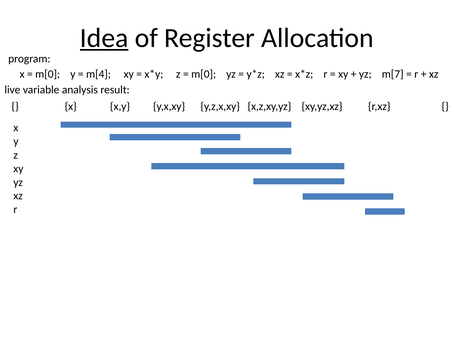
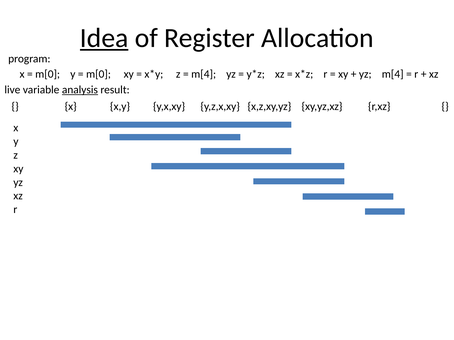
m[4: m[4 -> m[0 (99, 74)
m[0: m[0 -> m[4 (204, 74)
yz m[7: m[7 -> m[4 (393, 74)
analysis underline: none -> present (80, 90)
